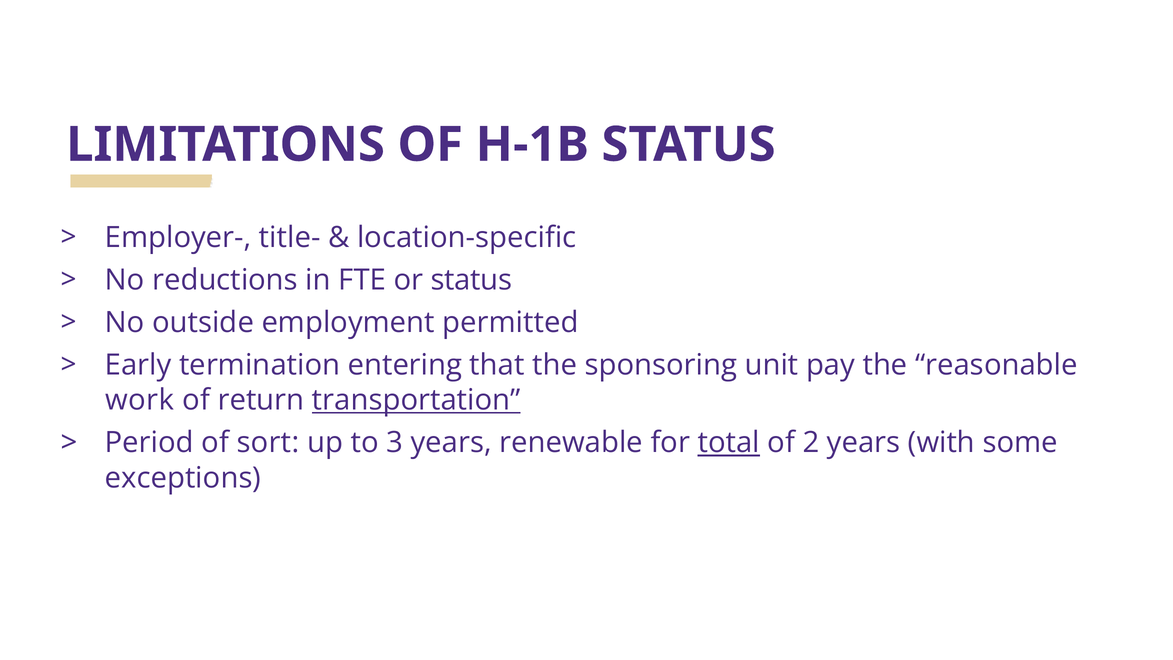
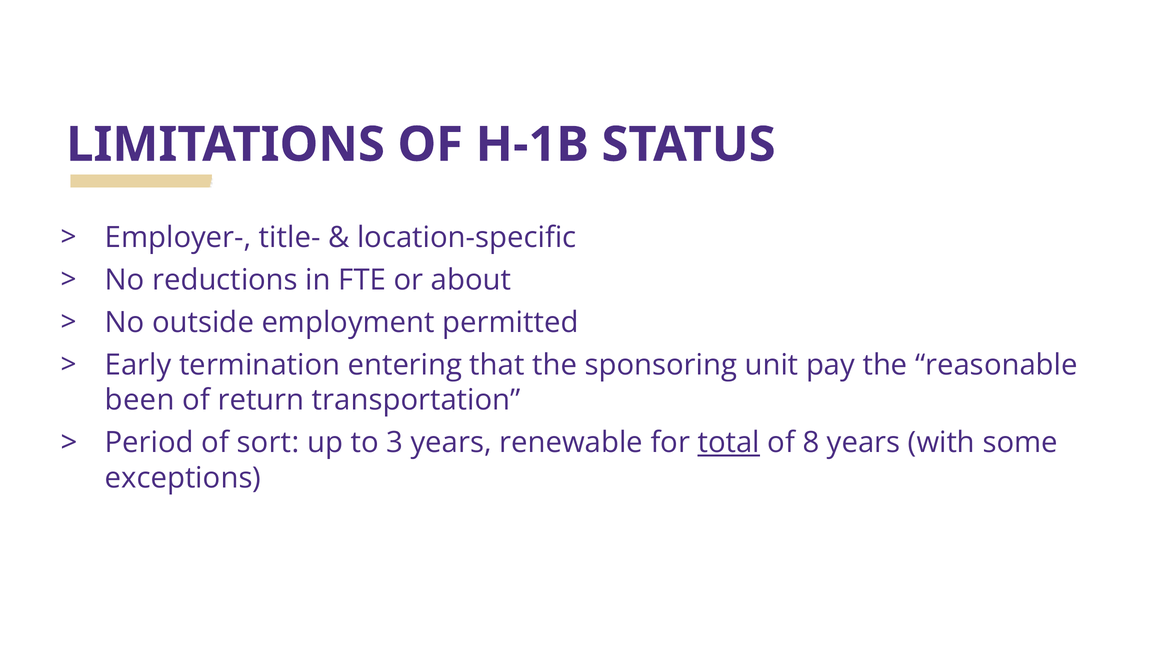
or status: status -> about (471, 280)
work: work -> been (140, 400)
transportation underline: present -> none (416, 400)
2: 2 -> 8 (811, 443)
